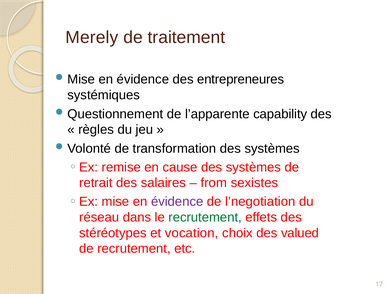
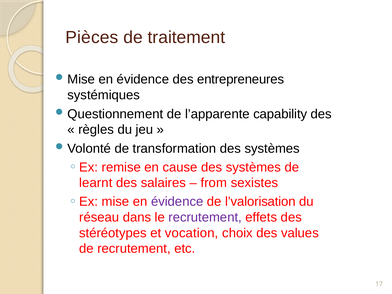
Merely: Merely -> Pièces (92, 37)
retrait: retrait -> learnt (96, 183)
l’negotiation: l’negotiation -> l’valorisation (260, 202)
recrutement colour: green -> purple (205, 217)
valued: valued -> values (300, 233)
